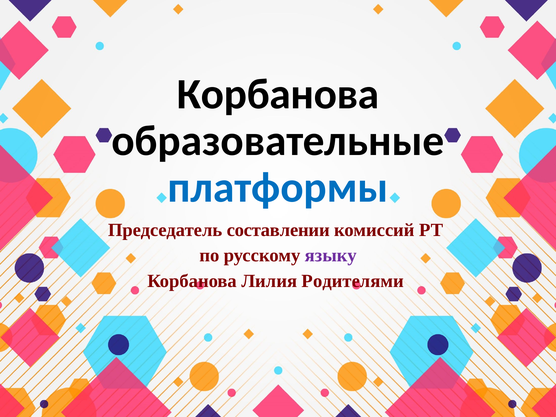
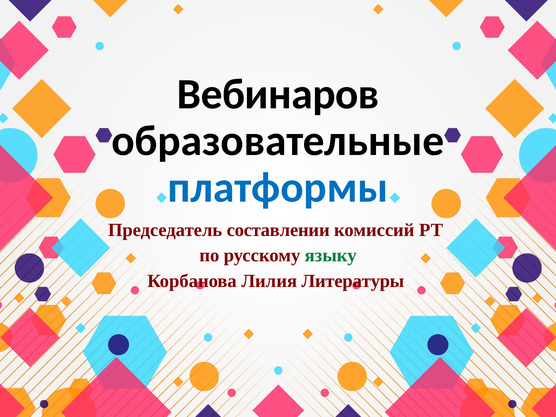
Корбанова: Корбанова -> Вебинаров (278, 94)
языку colour: purple -> green (331, 255)
Родителями: Родителями -> Литературы (353, 281)
